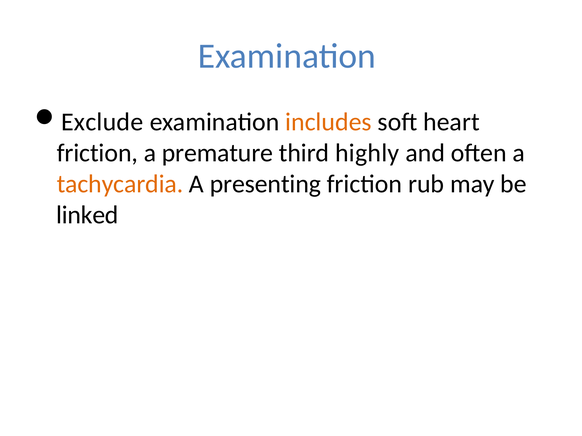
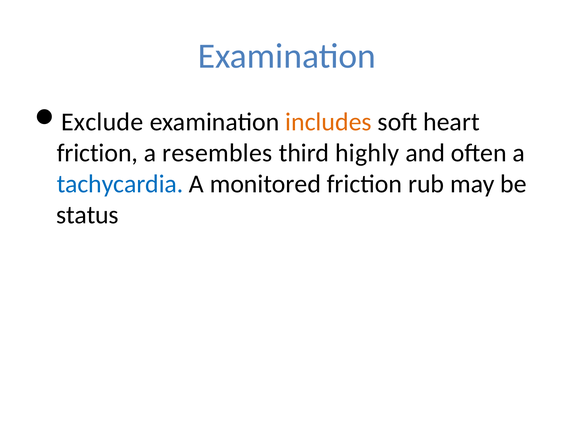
premature: premature -> resembles (217, 153)
tachycardia colour: orange -> blue (120, 184)
presenting: presenting -> monitored (265, 184)
linked: linked -> status (87, 215)
